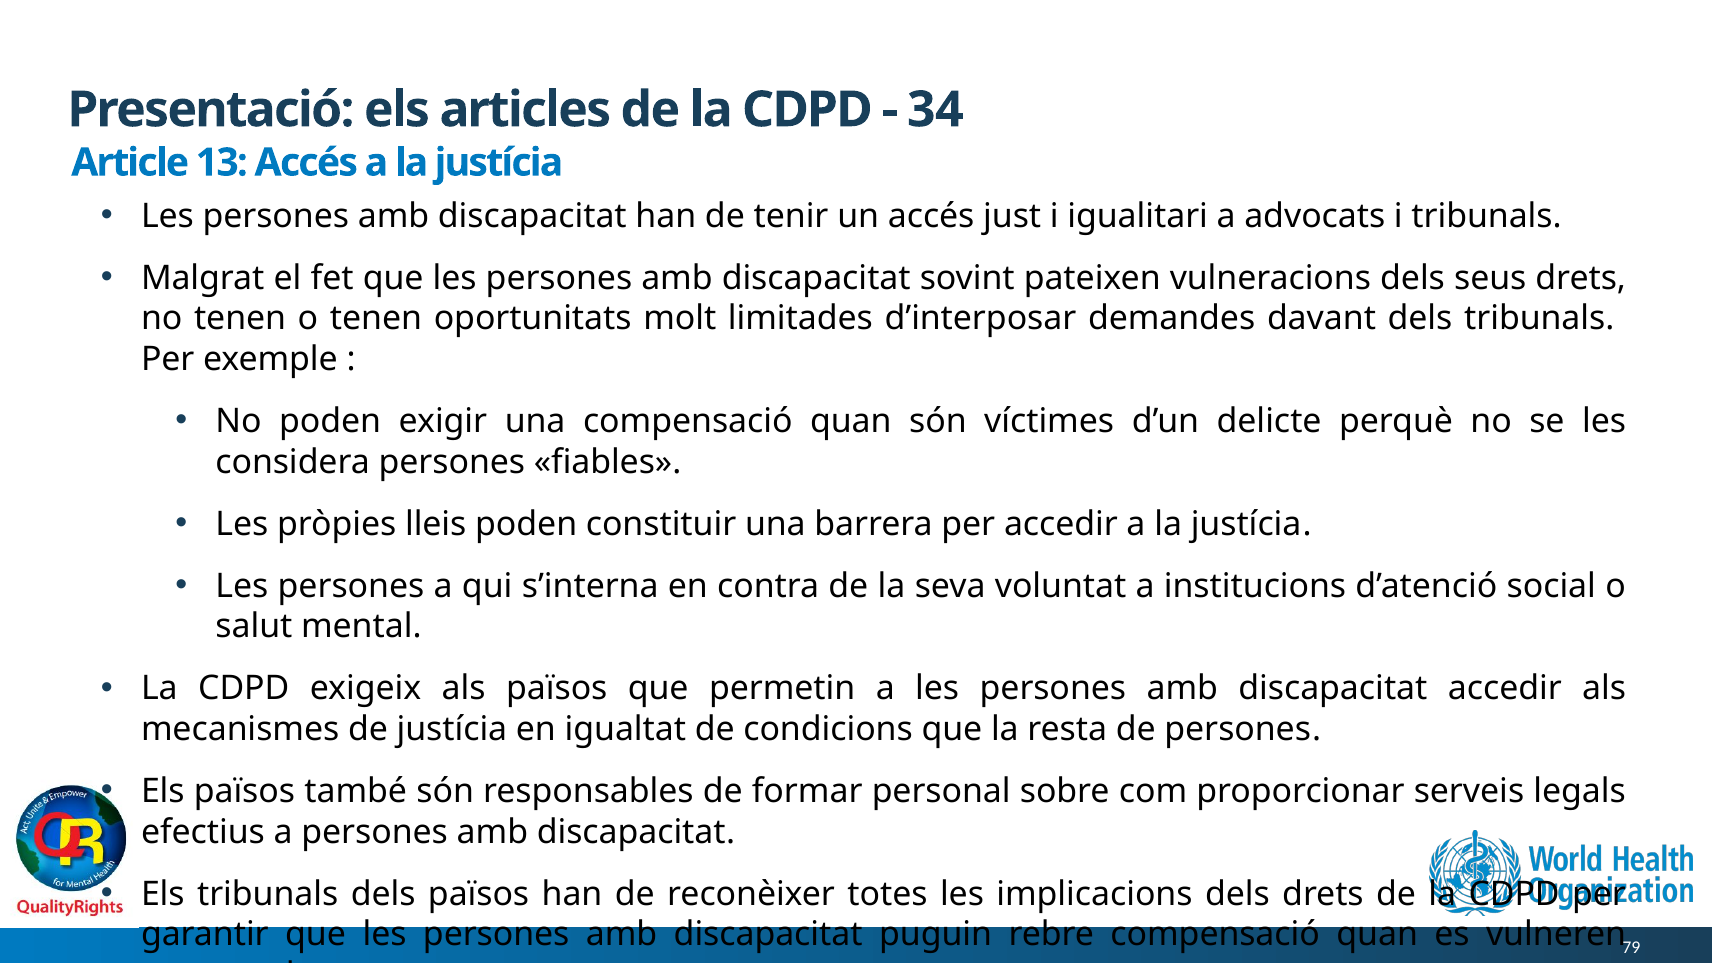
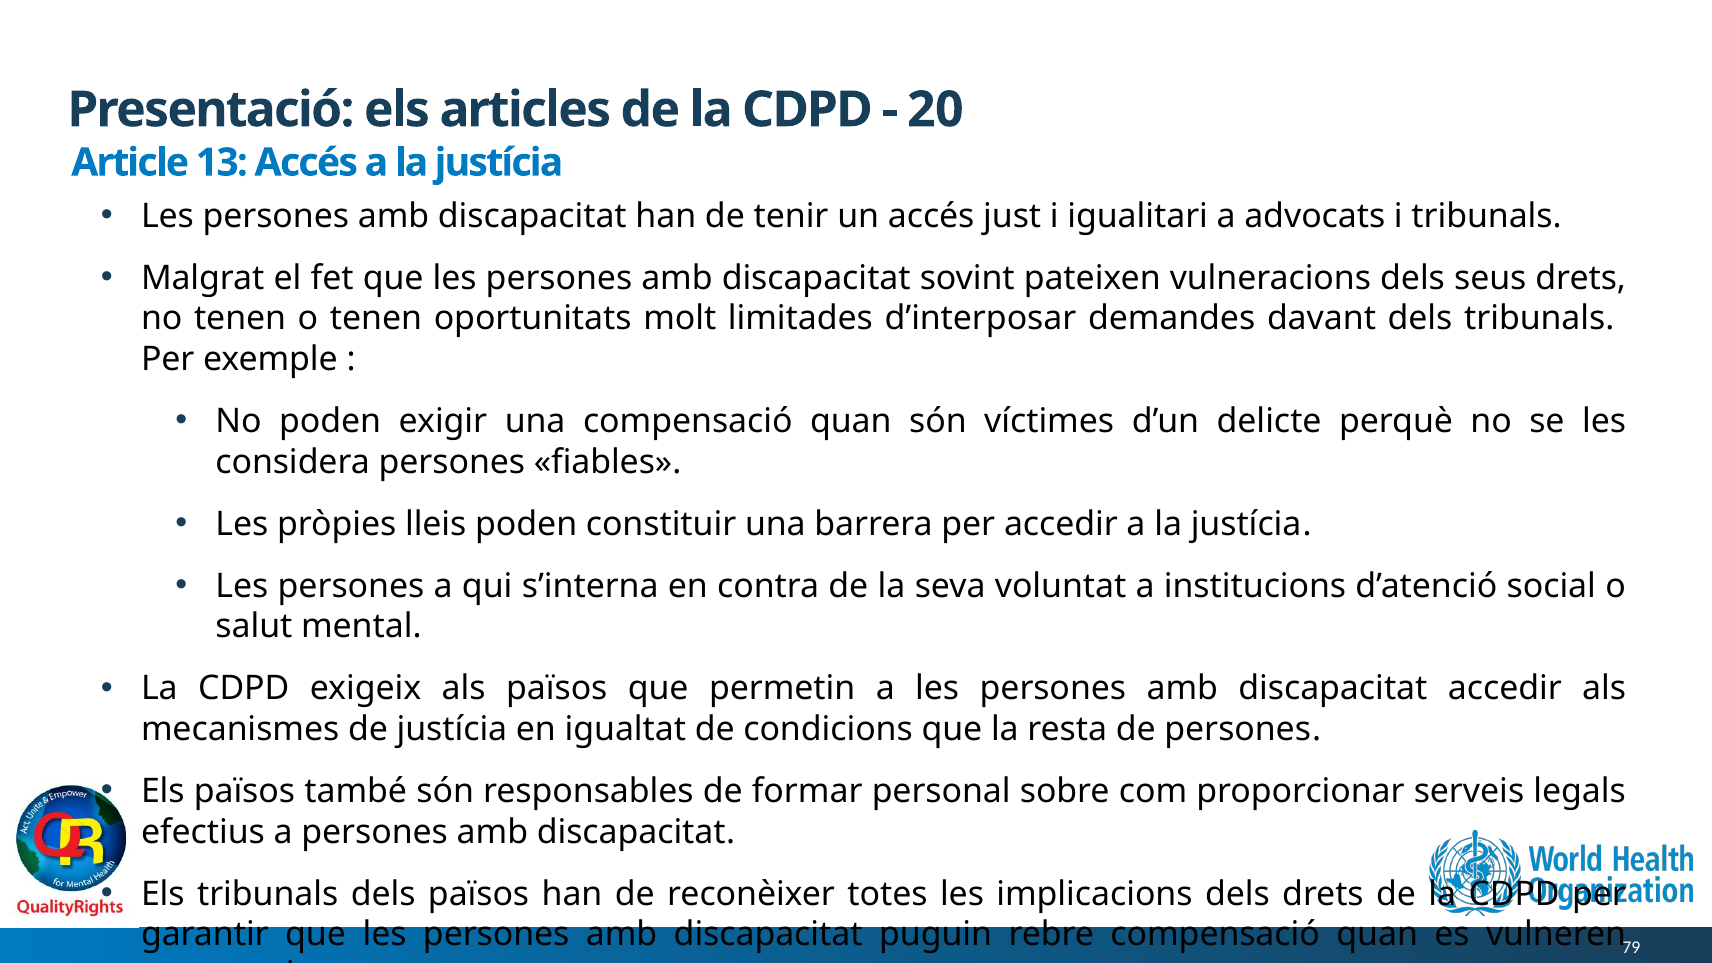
34: 34 -> 20 (935, 110)
